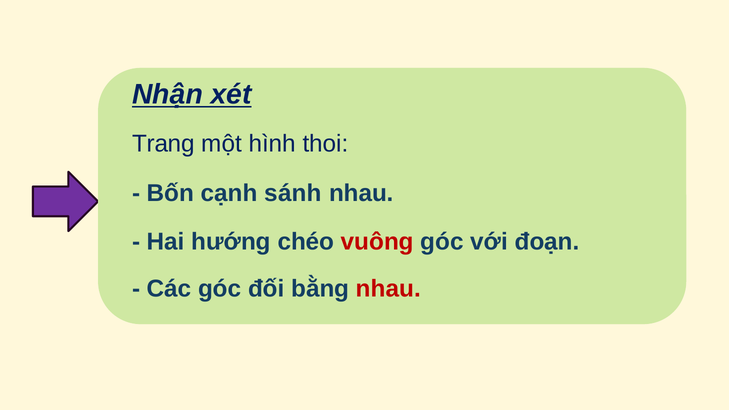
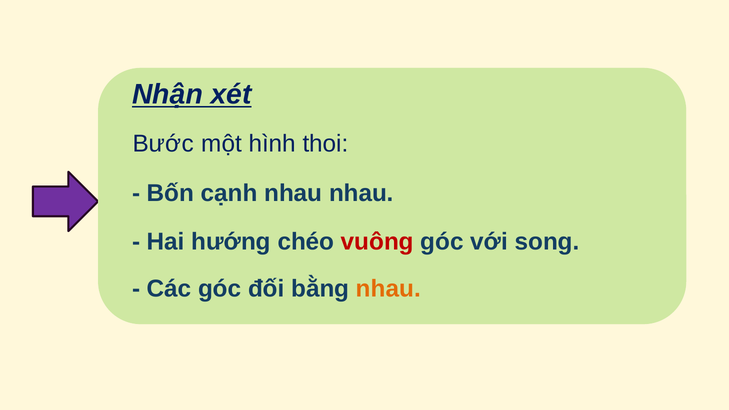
Trang: Trang -> Bước (163, 144)
cạnh sánh: sánh -> nhau (293, 193)
đoạn: đoạn -> song (547, 242)
nhau colour: red -> orange (388, 289)
